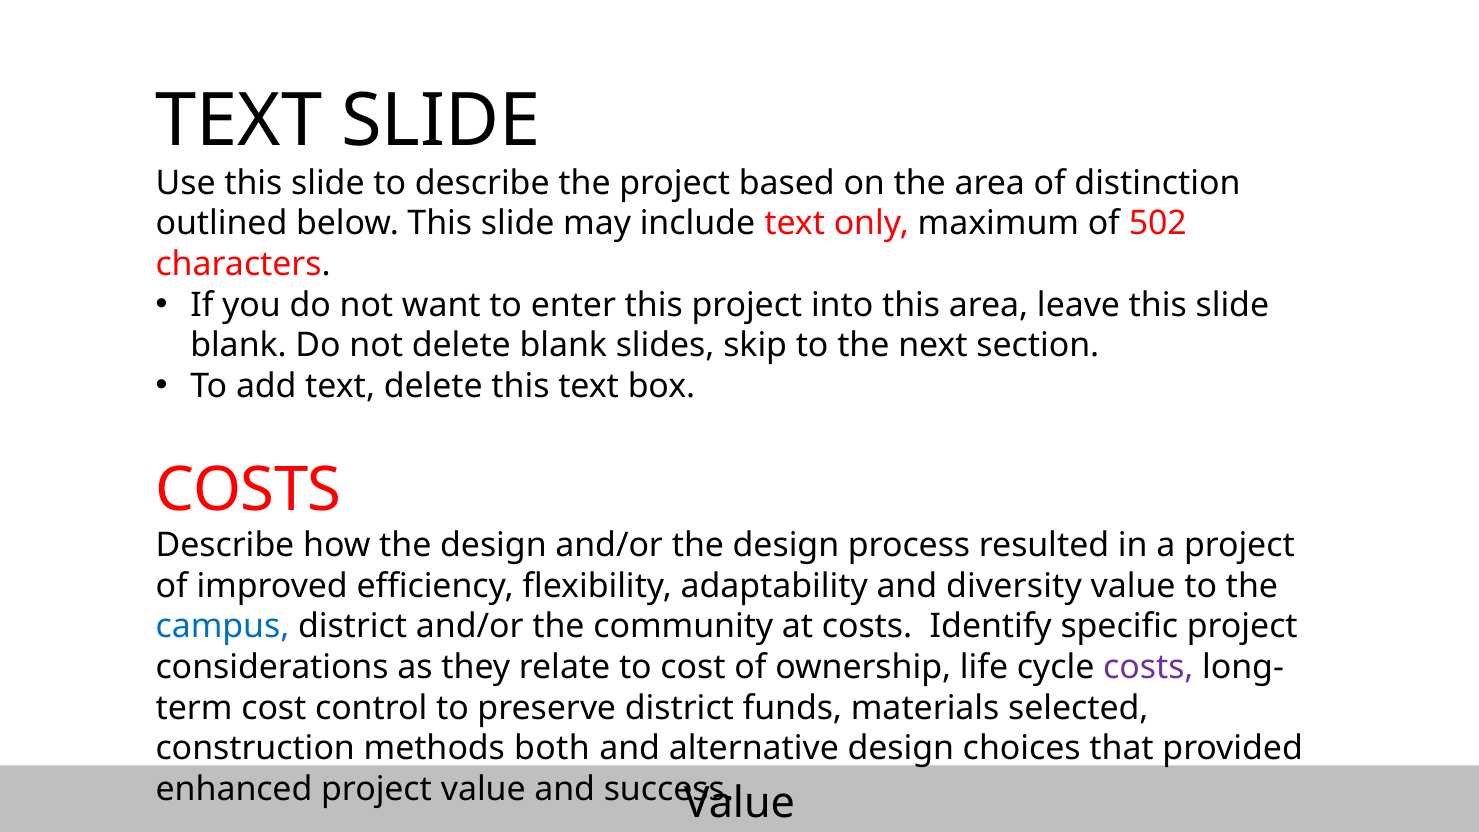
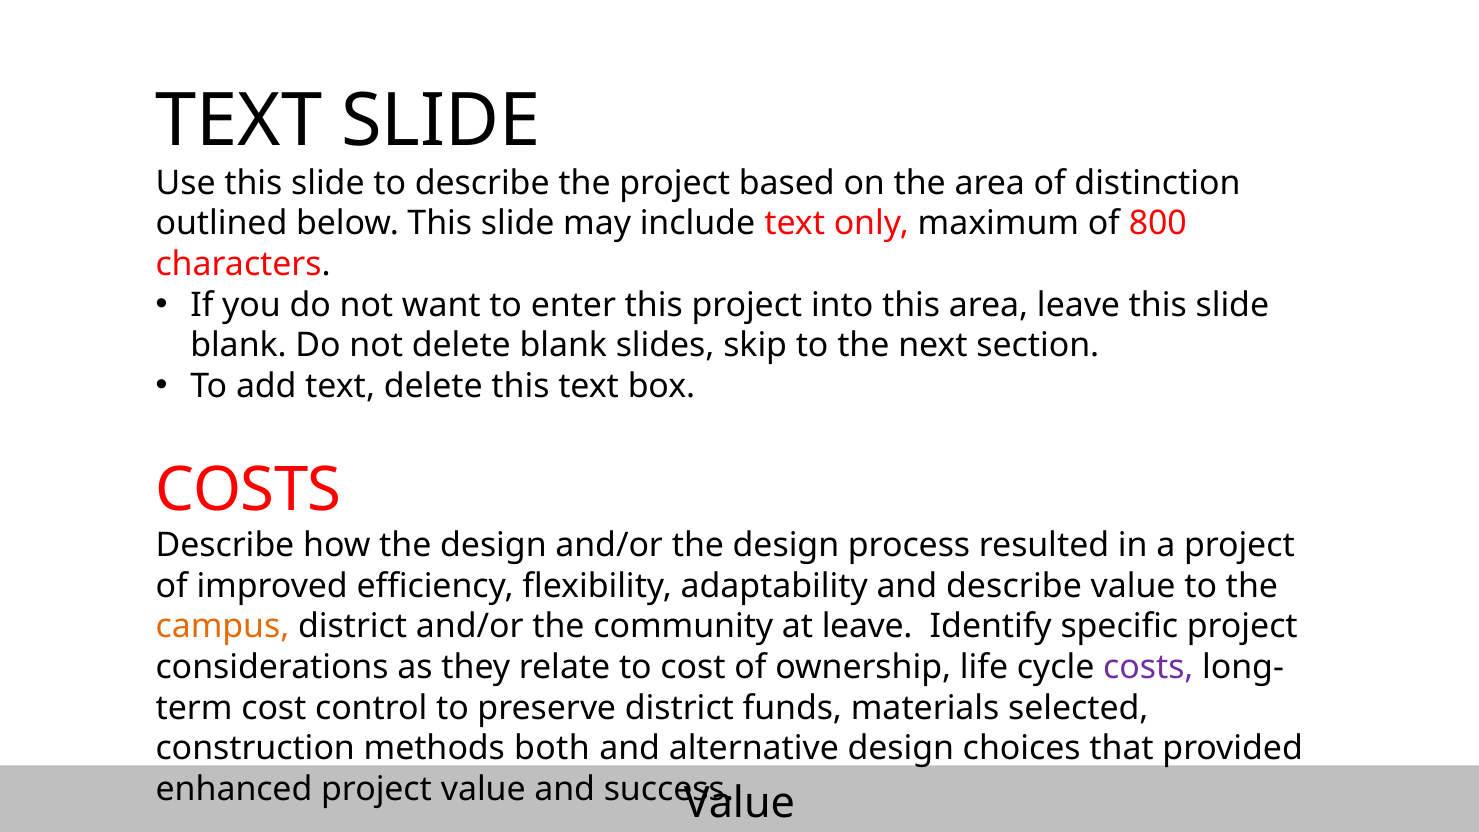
502: 502 -> 800 (1158, 224)
and diversity: diversity -> describe (1014, 586)
campus colour: blue -> orange (223, 627)
at costs: costs -> leave (867, 627)
